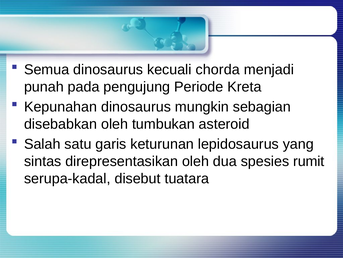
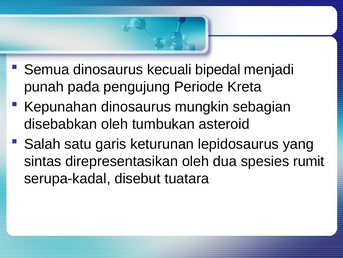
chorda: chorda -> bipedal (218, 69)
